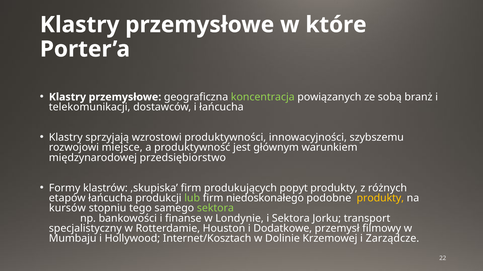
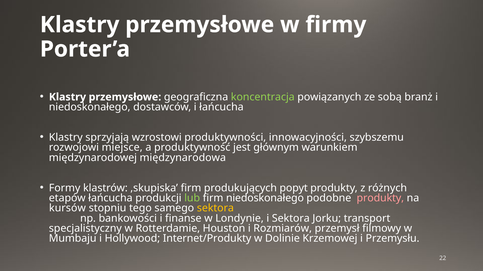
które: które -> firmy (336, 25)
telekomunikacji: telekomunikacji -> niedoskonałego (90, 107)
przedsiębiorstwo: przedsiębiorstwo -> międzynarodowa (183, 158)
produkty colour: yellow -> pink (380, 199)
sektora colour: light green -> yellow (215, 209)
Dodatkowe: Dodatkowe -> Rozmiarów (283, 229)
Internet/Kosztach: Internet/Kosztach -> Internet/Produkty (207, 239)
Zarządcze: Zarządcze -> Przemysłu (393, 239)
